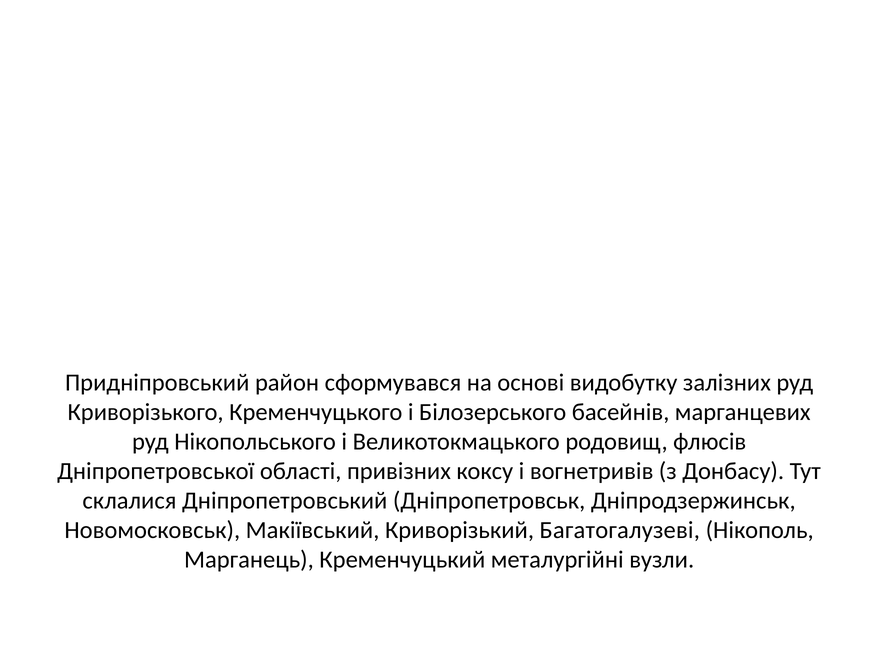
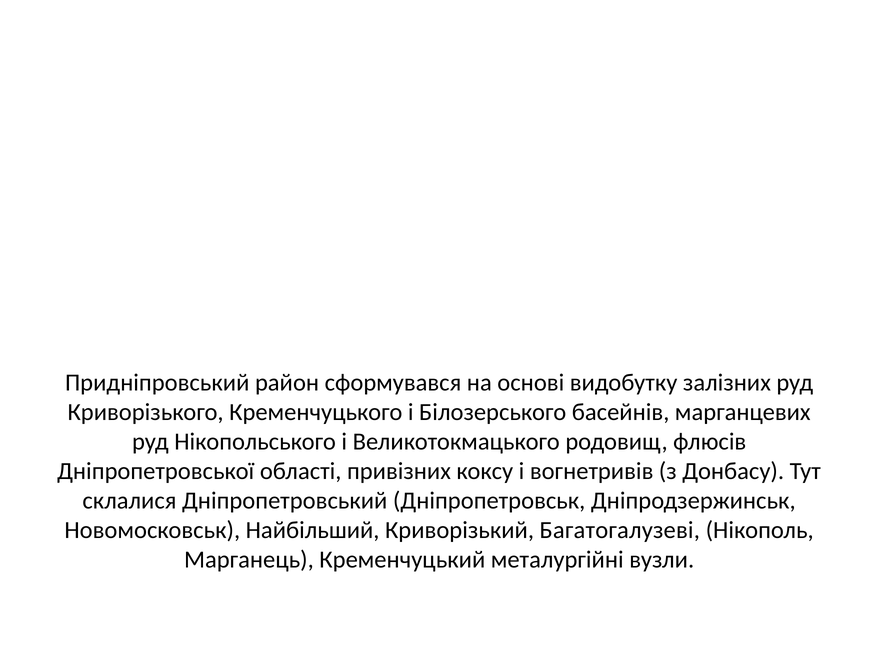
Макіївський: Макіївський -> Найбільший (313, 530)
